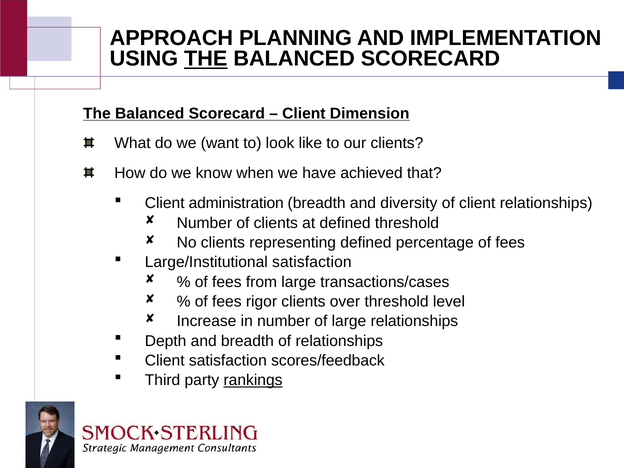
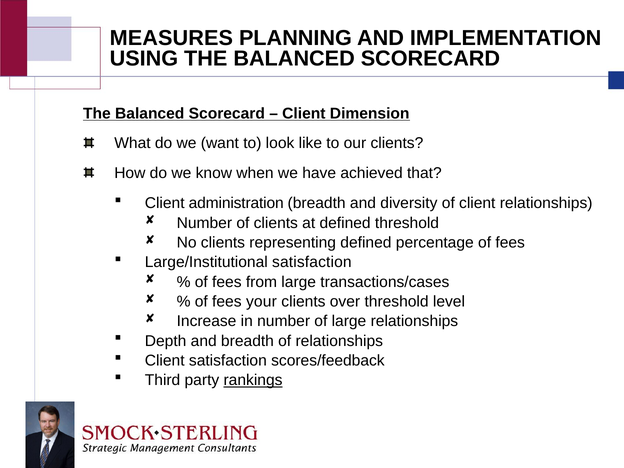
APPROACH: APPROACH -> MEASURES (171, 38)
THE underline: present -> none (206, 59)
rigor: rigor -> your (261, 302)
